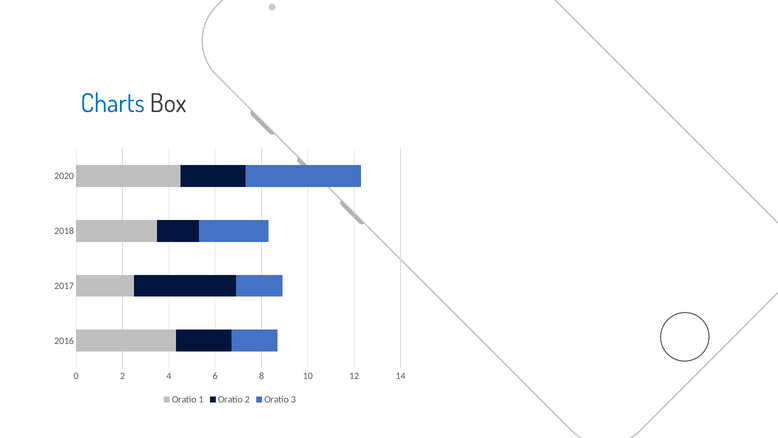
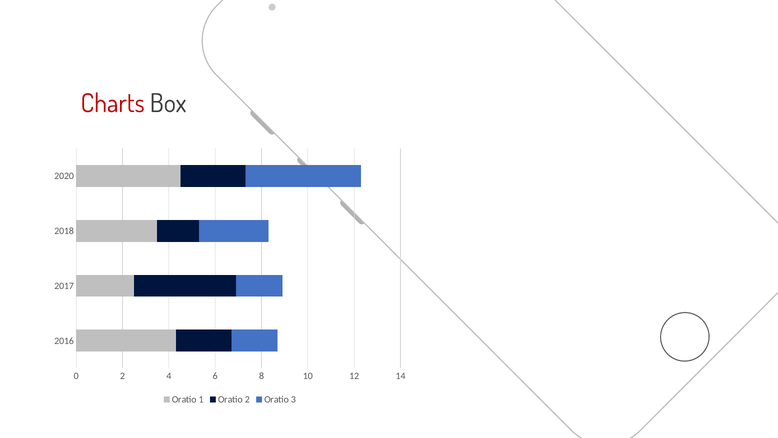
Charts colour: blue -> red (113, 103)
